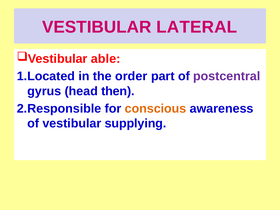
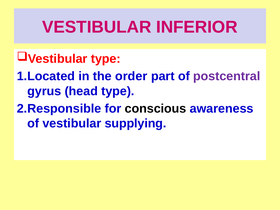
LATERAL: LATERAL -> INFERIOR (197, 27)
able: able -> type (106, 59)
head then: then -> type (118, 91)
conscious colour: orange -> black (156, 109)
